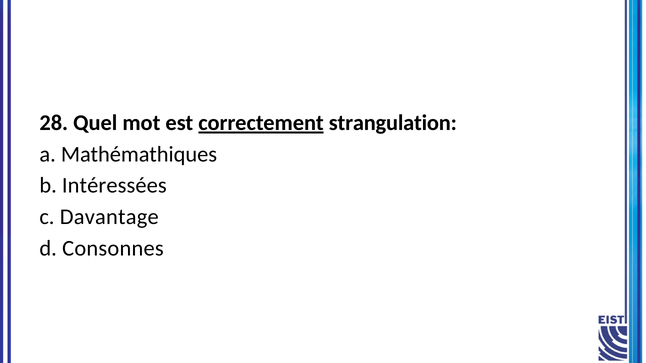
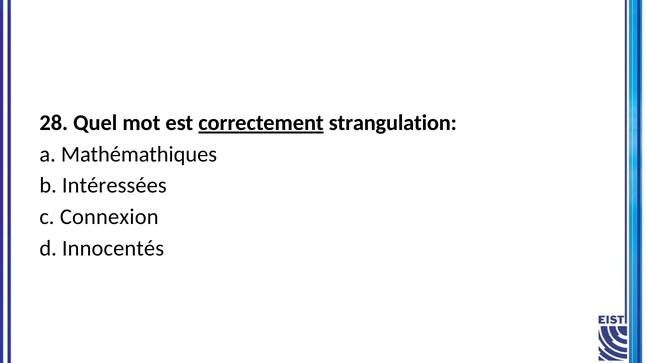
Davantage: Davantage -> Connexion (109, 217)
Consonnes: Consonnes -> Innocentés (113, 249)
